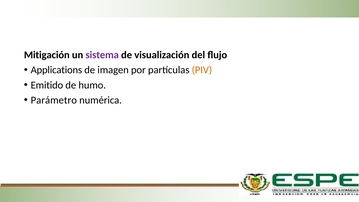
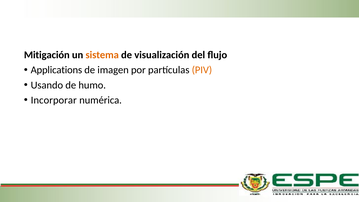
sistema colour: purple -> orange (102, 55)
Emitido: Emitido -> Usando (47, 85)
Parámetro: Parámetro -> Incorporar (54, 100)
